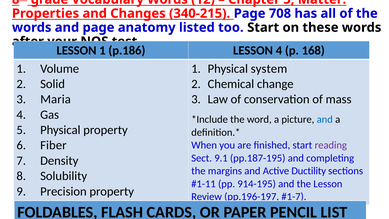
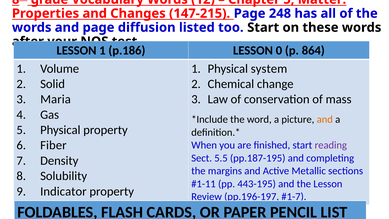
340-215: 340-215 -> 147-215 (200, 13)
708: 708 -> 248 (280, 13)
anatomy: anatomy -> diffusion (147, 27)
LESSON 4: 4 -> 0 (279, 50)
168: 168 -> 864 (313, 50)
and colour: blue -> orange (325, 119)
9.1: 9.1 -> 5.5 (221, 158)
Ductility: Ductility -> Metallic (309, 171)
914-195: 914-195 -> 443-195 (257, 184)
Precision: Precision -> Indicator (63, 191)
